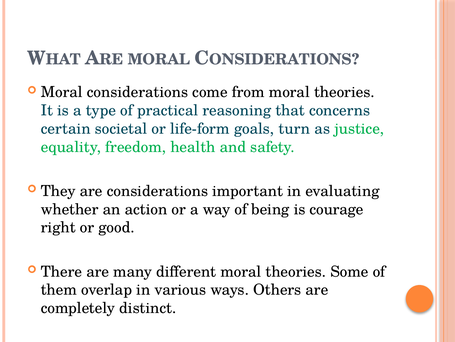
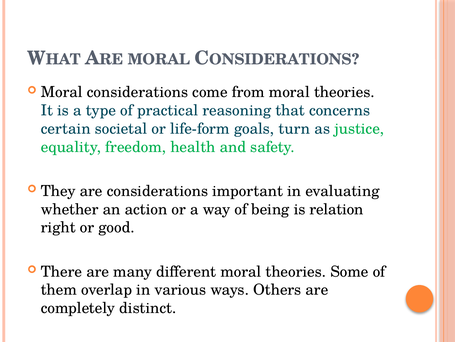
courage: courage -> relation (336, 209)
